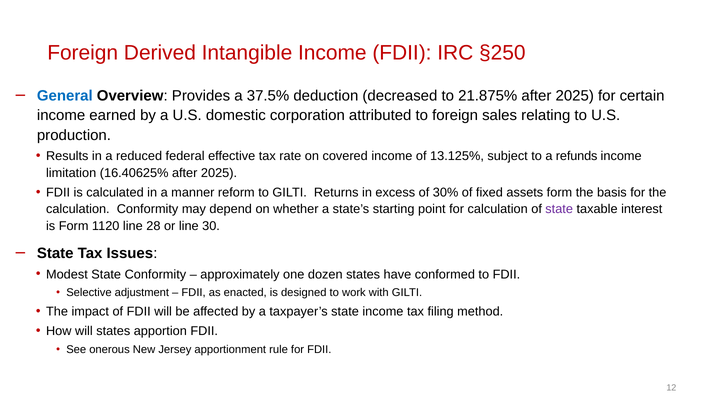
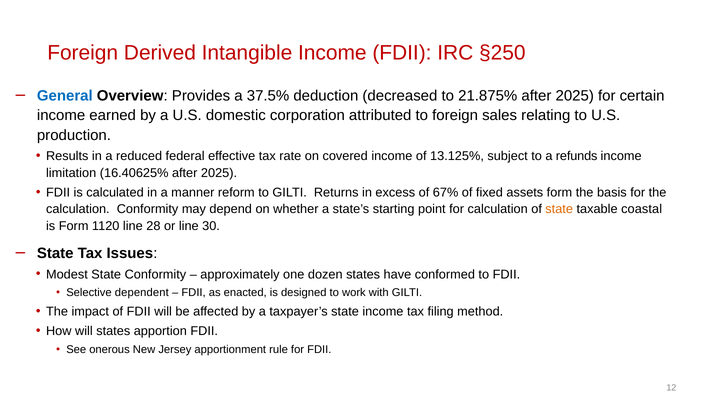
30%: 30% -> 67% (446, 192)
state colour: purple -> orange (559, 209)
interest: interest -> coastal (642, 209)
adjustment: adjustment -> dependent (142, 293)
